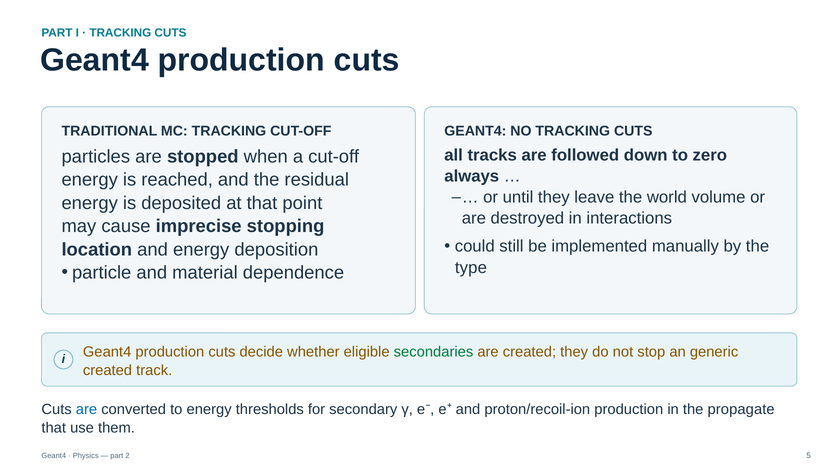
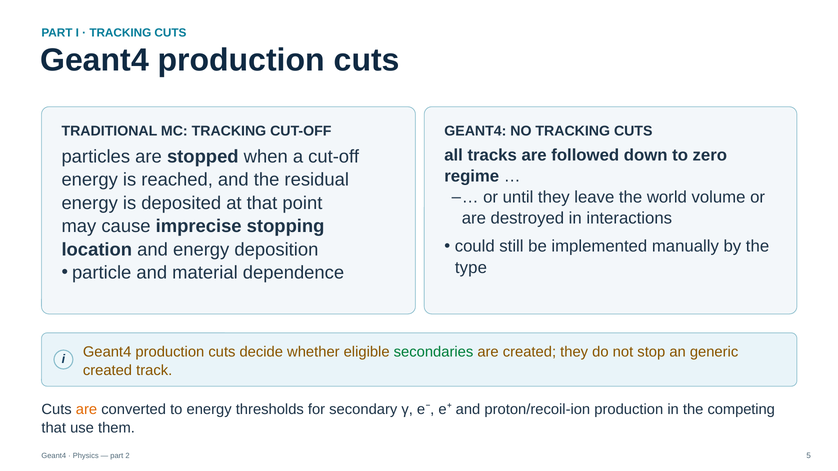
always: always -> regime (472, 177)
are colour: blue -> orange (87, 410)
propagate: propagate -> competing (741, 410)
